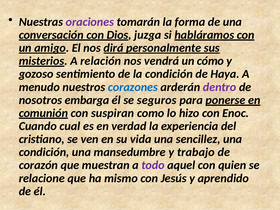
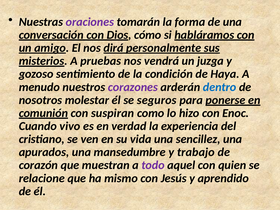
juzga: juzga -> cómo (148, 35)
relación: relación -> pruebas (101, 61)
cómo: cómo -> juzga (210, 61)
corazones colour: blue -> purple (133, 87)
dentro colour: purple -> blue (220, 87)
embarga: embarga -> molestar (87, 100)
cual: cual -> vivo (70, 126)
condición: condición -> apurados (44, 152)
